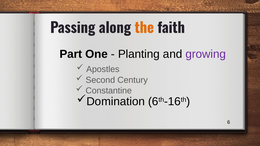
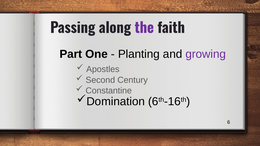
the colour: orange -> purple (144, 28)
